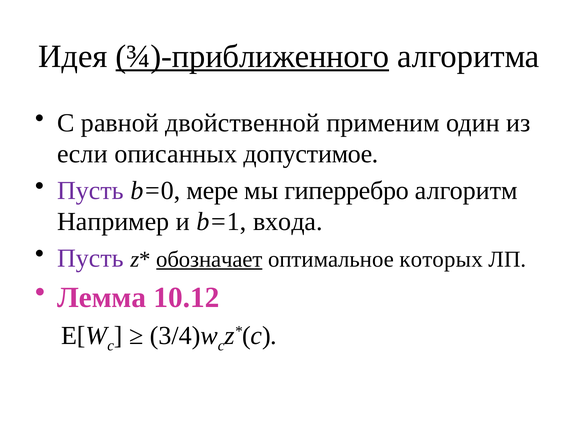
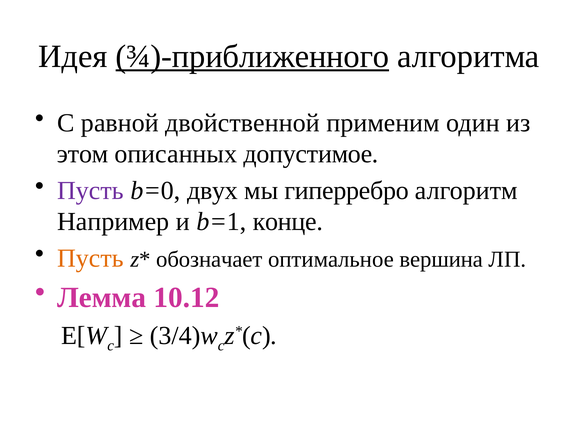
если: если -> этом (83, 154)
мере: мере -> двух (212, 191)
входа: входа -> конце (288, 222)
Пусть colour: purple -> orange (90, 258)
обозначает underline: present -> none (209, 259)
которых: которых -> вершина (441, 259)
